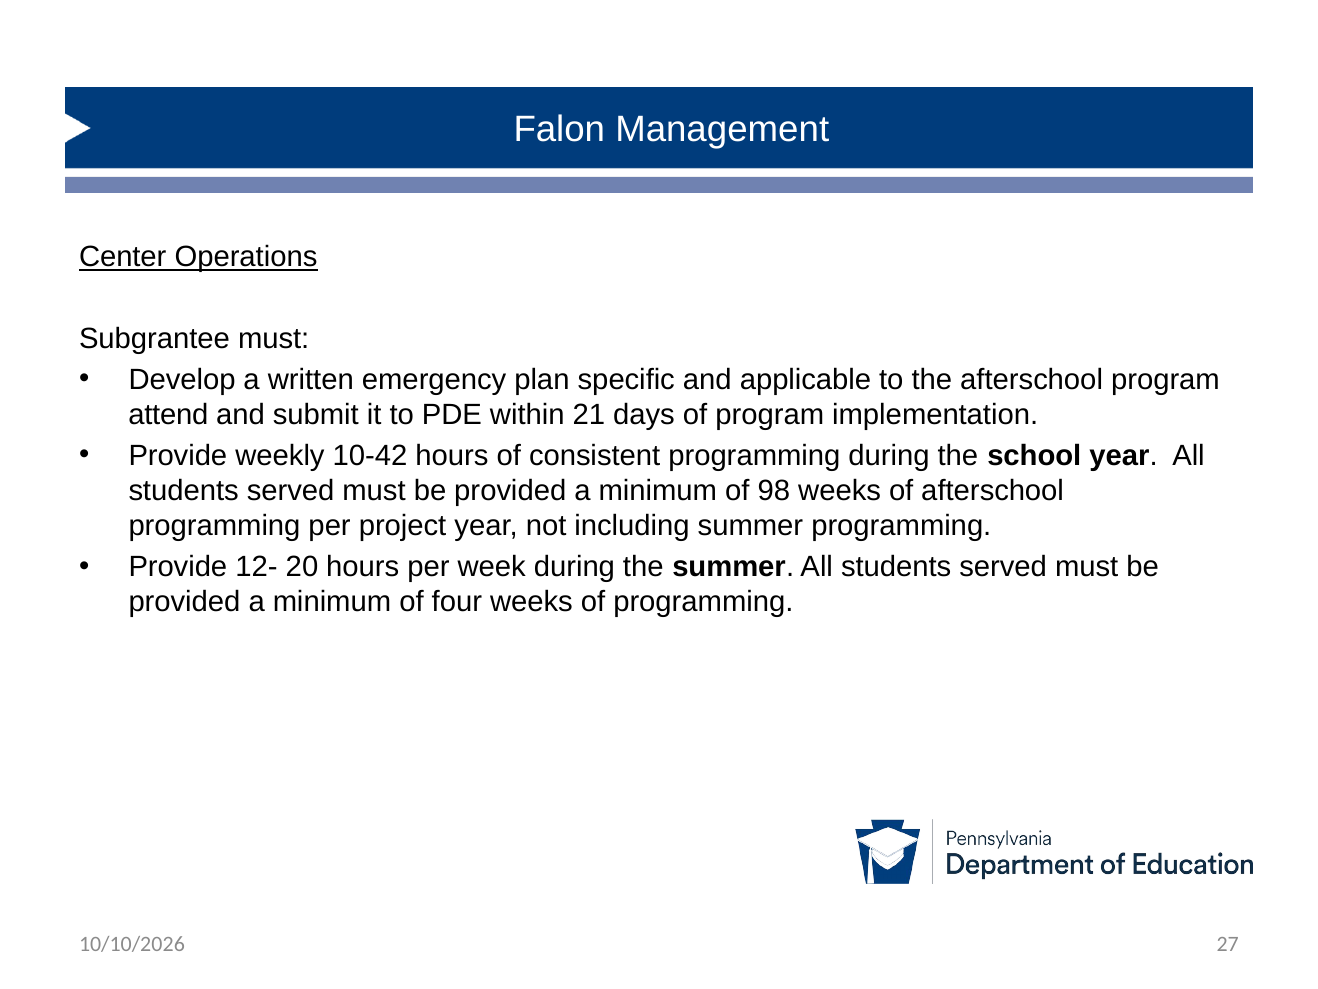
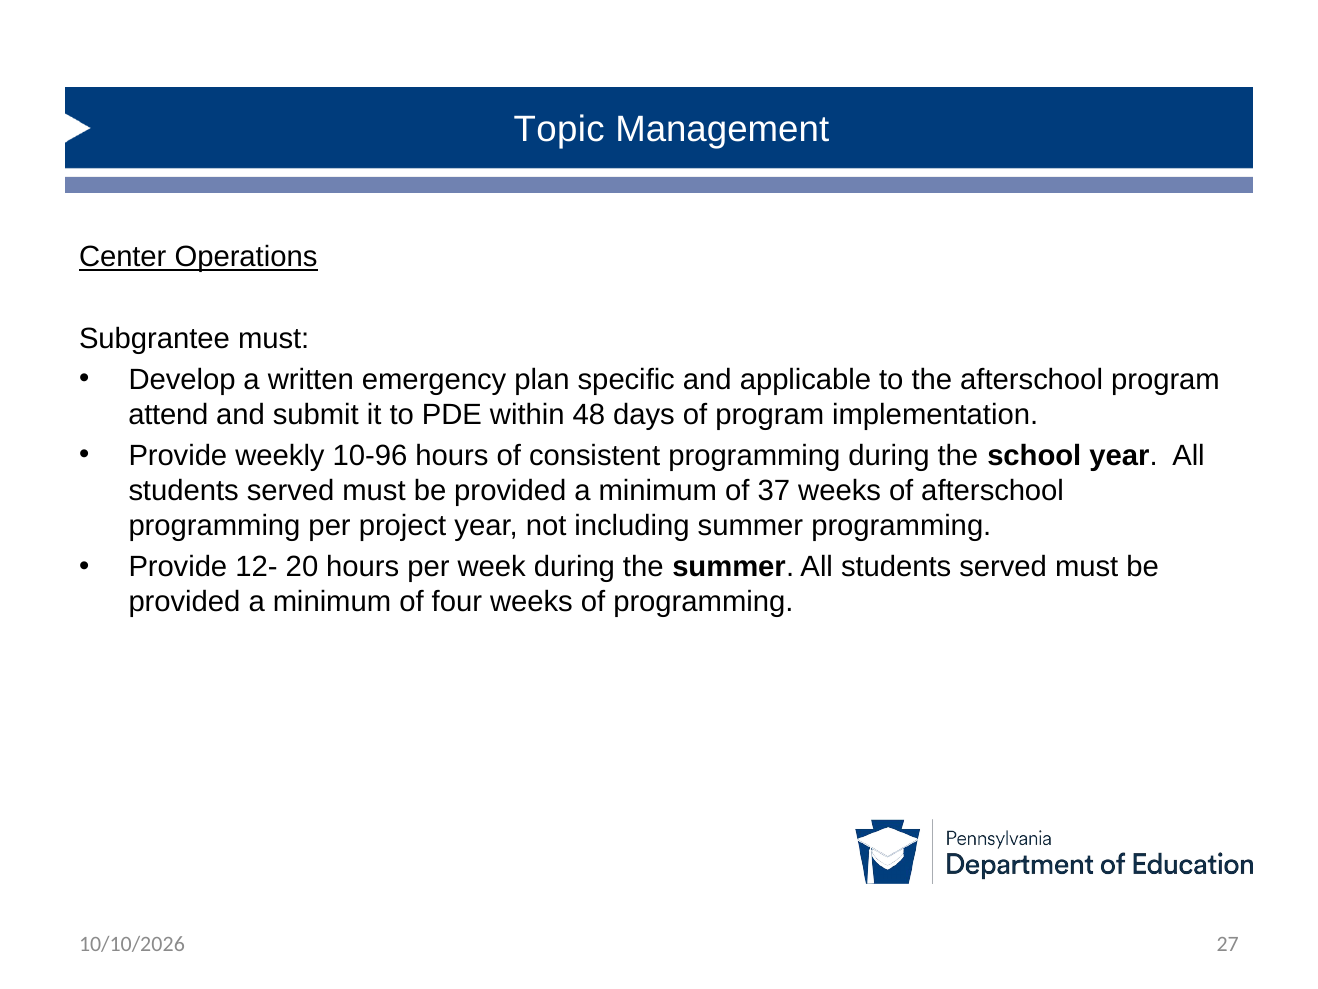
Falon: Falon -> Topic (559, 129)
21: 21 -> 48 (589, 415)
10-42: 10-42 -> 10-96 (370, 456)
98: 98 -> 37 (774, 491)
